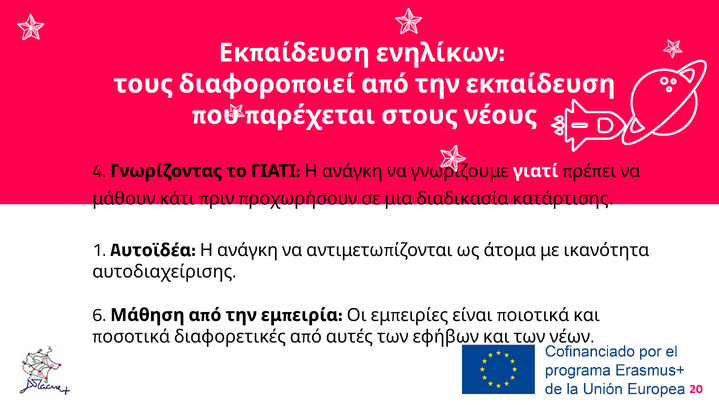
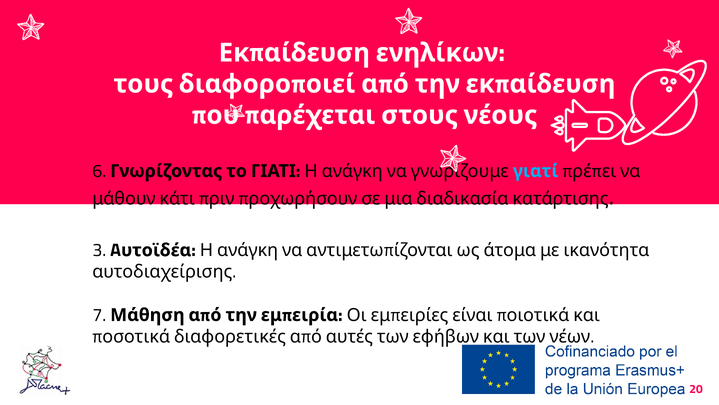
4: 4 -> 6 (99, 171)
γιατί colour: white -> light blue (536, 171)
1: 1 -> 3 (99, 250)
6: 6 -> 7 (99, 315)
